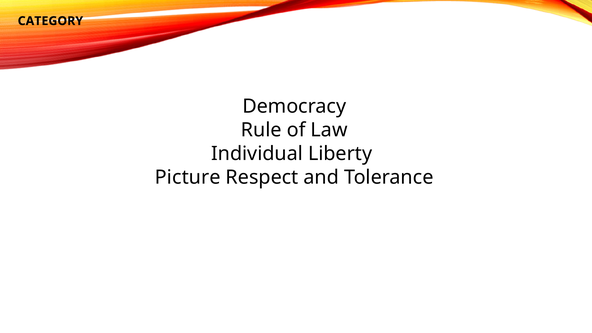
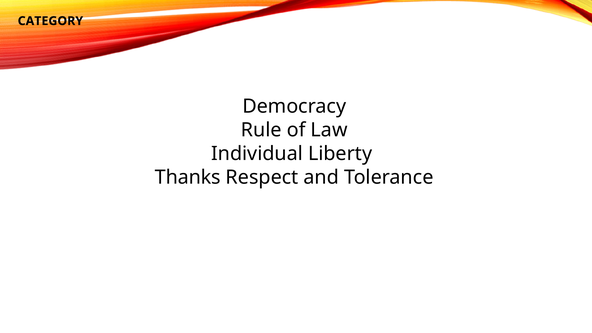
Picture: Picture -> Thanks (188, 177)
